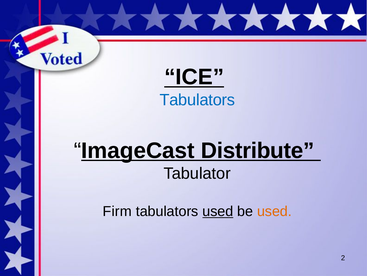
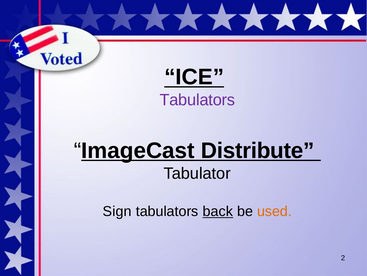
Tabulators colour: blue -> purple (197, 100)
Firm: Firm -> Sign (117, 211)
tabulators used: used -> back (218, 211)
